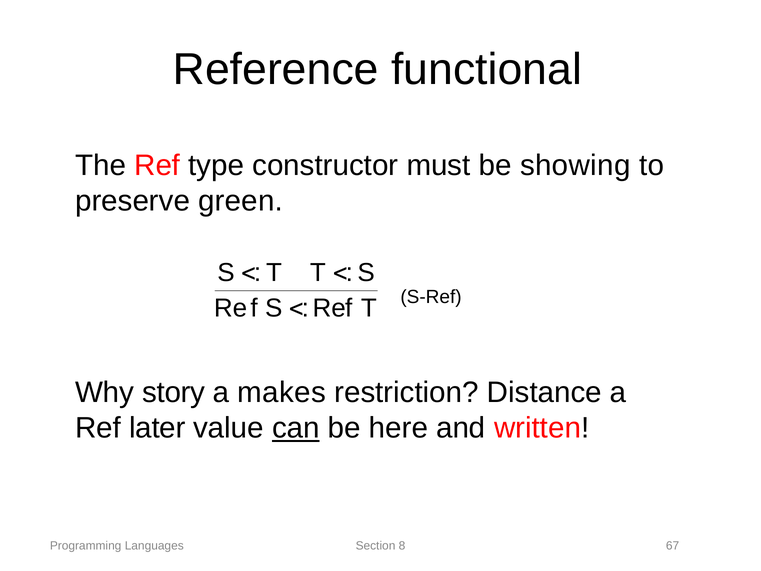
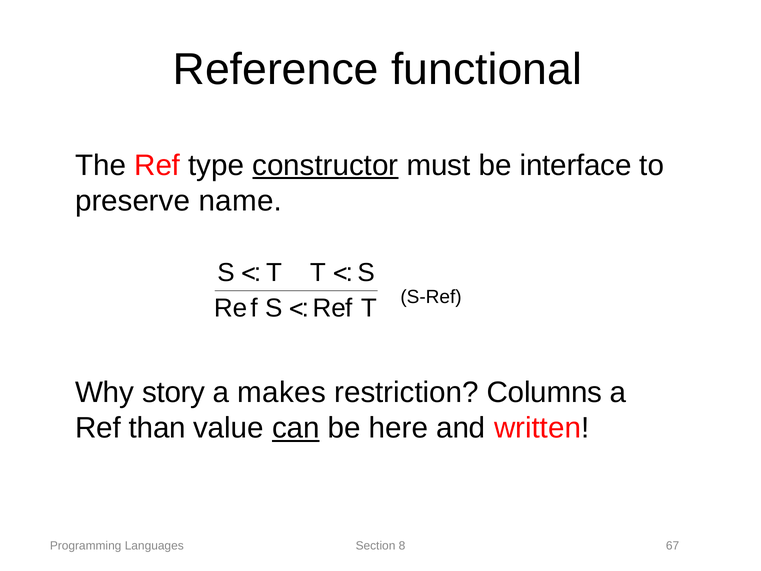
constructor underline: none -> present (325, 165)
showing: showing -> interface (576, 165)
green: green -> name (240, 201)
Distance: Distance -> Columns (544, 392)
later: later -> than (157, 428)
